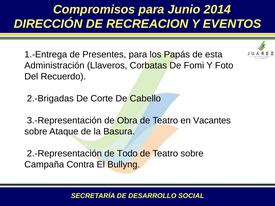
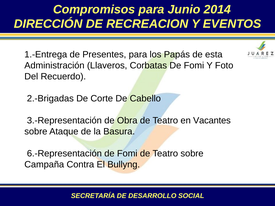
2.-Representación: 2.-Representación -> 6.-Representación (64, 154)
Todo: Todo -> Fomi (127, 154)
